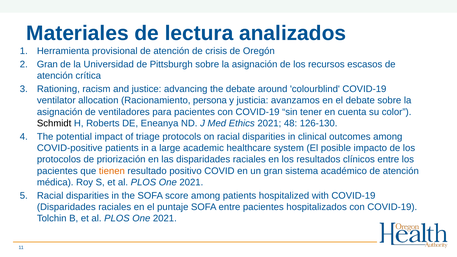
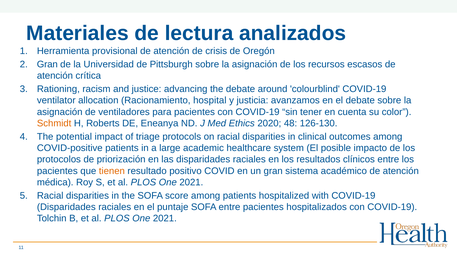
persona: persona -> hospital (210, 100)
Schmidt colour: black -> orange (54, 123)
Ethics 2021: 2021 -> 2020 (269, 123)
